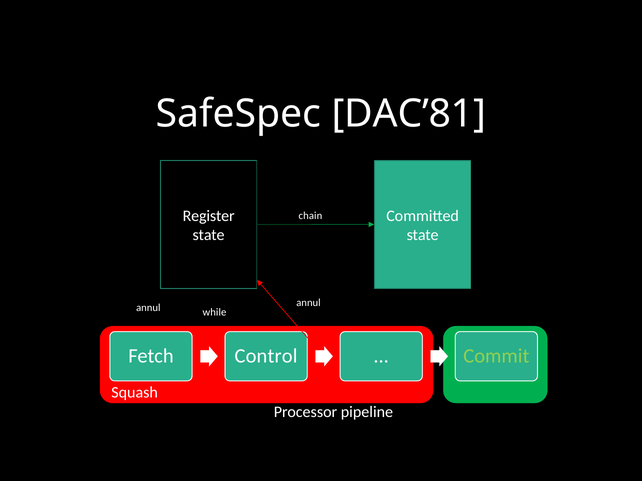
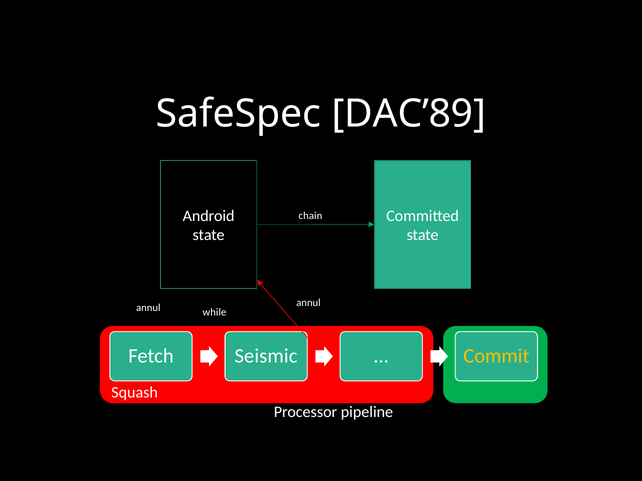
DAC’81: DAC’81 -> DAC’89 (409, 114)
Register: Register -> Android (209, 216)
Control: Control -> Seismic (266, 357)
Commit colour: light green -> yellow (496, 357)
